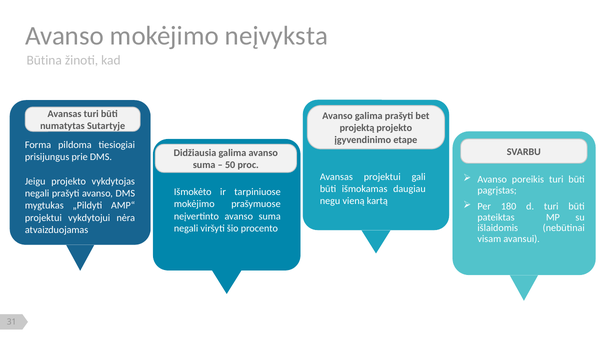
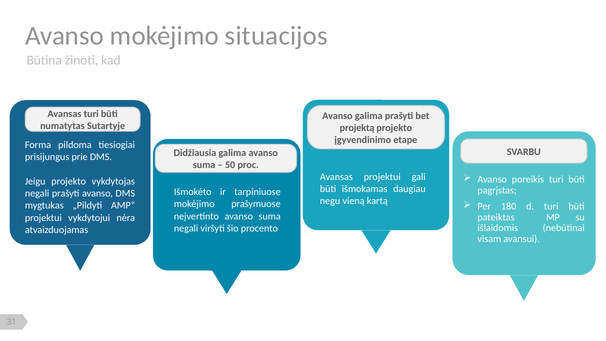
neįvyksta: neįvyksta -> situacijos (276, 36)
